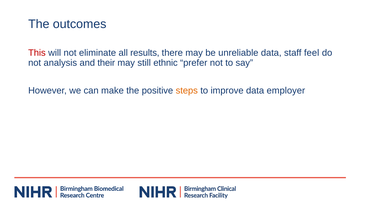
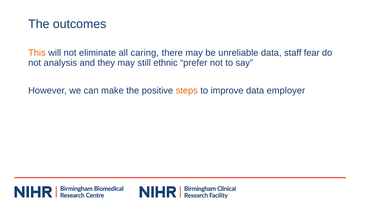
This colour: red -> orange (37, 53)
results: results -> caring (145, 53)
feel: feel -> fear (312, 53)
their: their -> they (106, 63)
